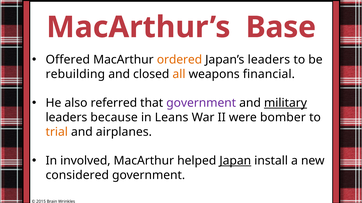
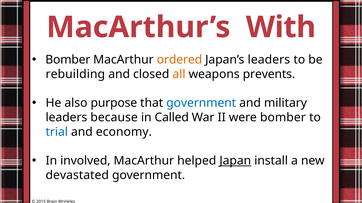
Base: Base -> With (281, 27)
Offered: Offered -> Bomber (68, 60)
financial: financial -> prevents (269, 74)
referred: referred -> purpose (114, 103)
government colour: purple -> blue (201, 103)
military underline: present -> none (285, 103)
Leans: Leans -> Called (172, 118)
trial colour: orange -> blue (57, 132)
airplanes: airplanes -> economy (124, 132)
considered: considered -> devastated (77, 176)
